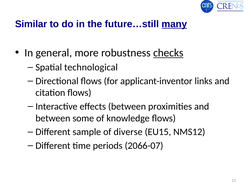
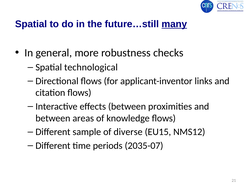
Similar: Similar -> Spatial (31, 24)
checks underline: present -> none (168, 53)
some: some -> areas (83, 118)
2066-07: 2066-07 -> 2035-07 (144, 145)
